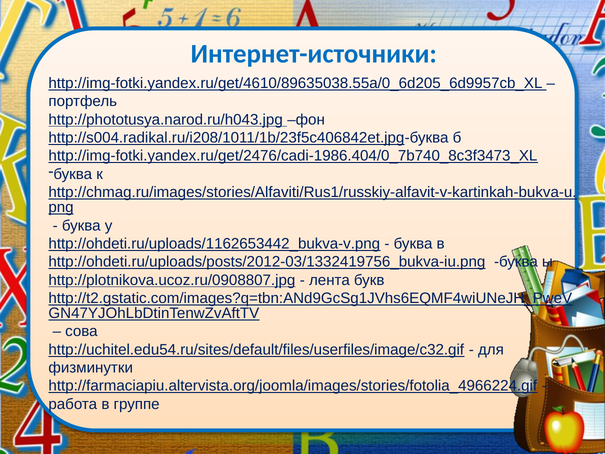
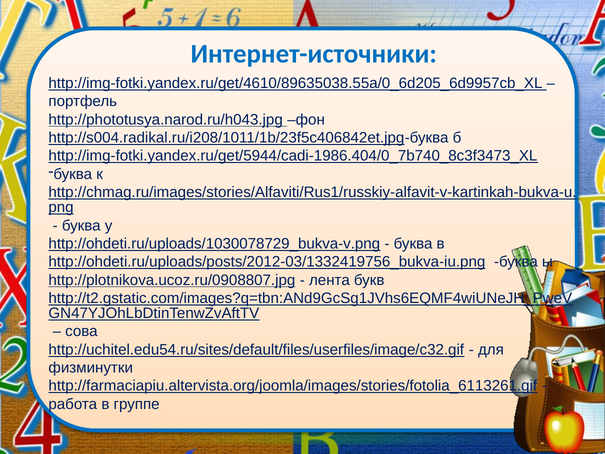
http://img-fotki.yandex.ru/get/2476/cadi-1986.404/0_7b740_8c3f3473_XL: http://img-fotki.yandex.ru/get/2476/cadi-1986.404/0_7b740_8c3f3473_XL -> http://img-fotki.yandex.ru/get/5944/cadi-1986.404/0_7b740_8c3f3473_XL (293, 156)
http://ohdeti.ru/uploads/1162653442_bukva-v.png: http://ohdeti.ru/uploads/1162653442_bukva-v.png -> http://ohdeti.ru/uploads/1030078729_bukva-v.png (214, 244)
http://farmaciapiu.altervista.org/joomla/images/stories/fotolia_4966224.gif: http://farmaciapiu.altervista.org/joomla/images/stories/fotolia_4966224.gif -> http://farmaciapiu.altervista.org/joomla/images/stories/fotolia_6113261.gif (293, 386)
